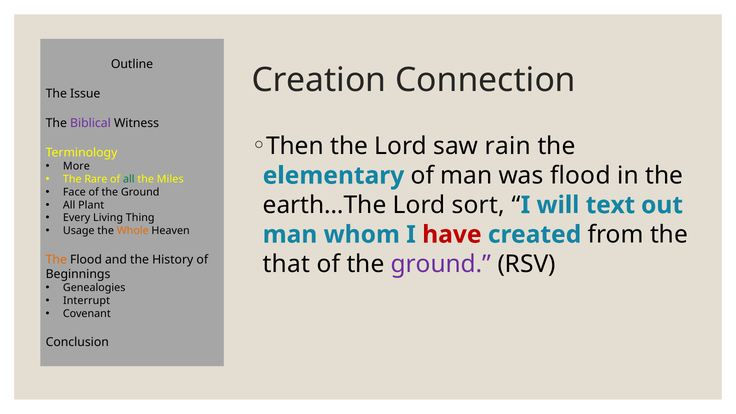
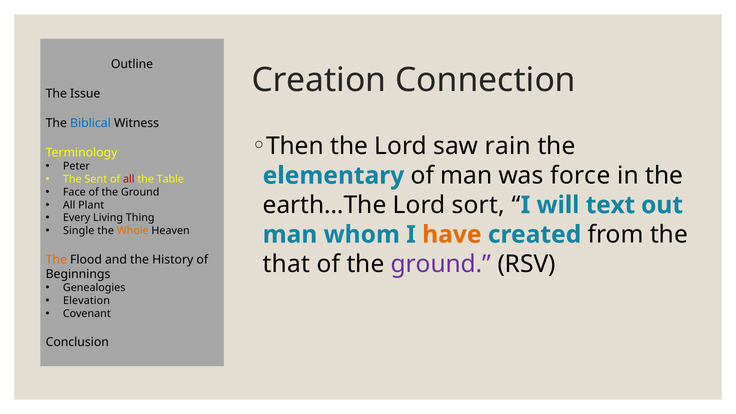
Biblical colour: purple -> blue (90, 123)
More: More -> Peter (76, 166)
was flood: flood -> force (580, 176)
Rare: Rare -> Sent (96, 179)
all colour: green -> red (129, 179)
Miles: Miles -> Table (170, 179)
Usage: Usage -> Single (79, 231)
have colour: red -> orange (452, 235)
Interrupt: Interrupt -> Elevation (87, 301)
